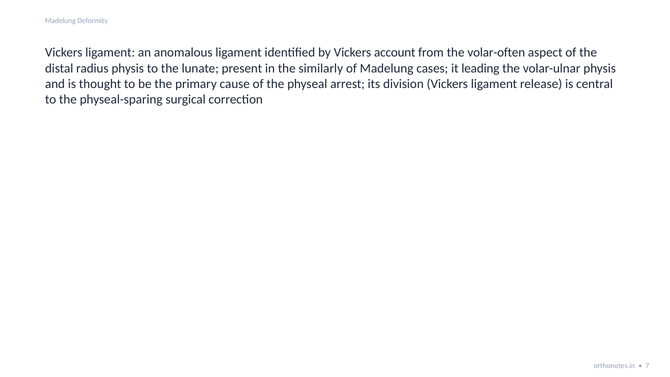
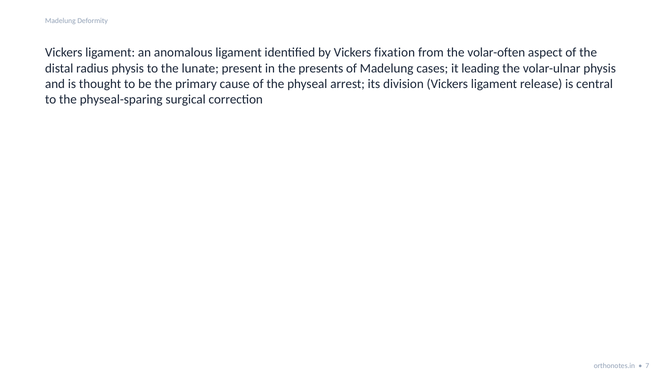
account: account -> fixation (395, 53)
similarly: similarly -> presents (321, 68)
